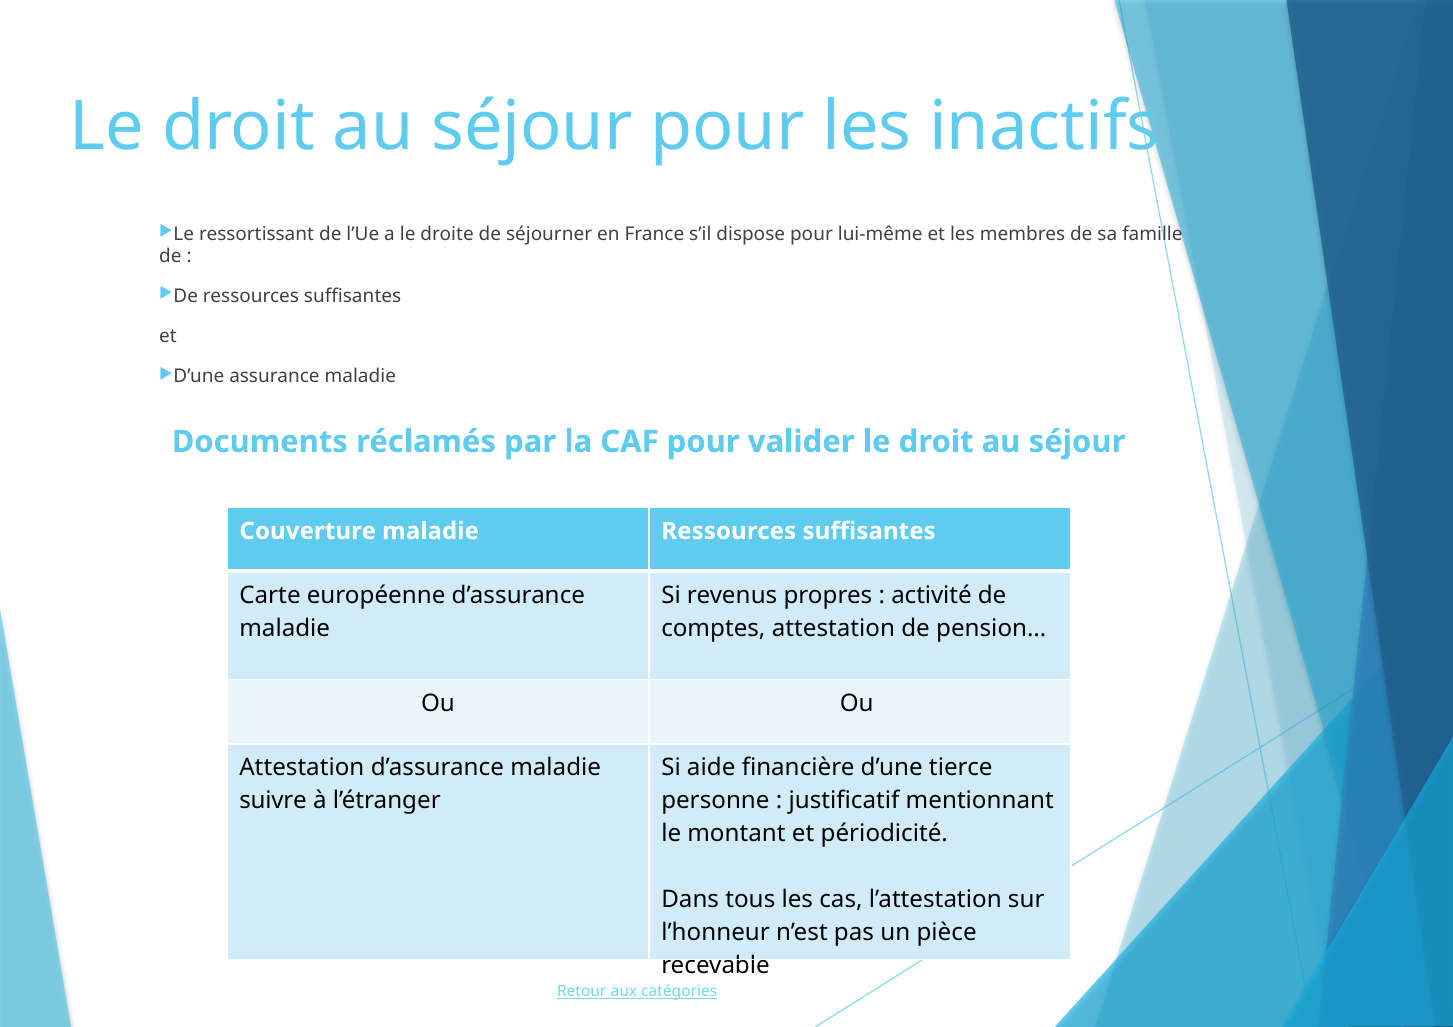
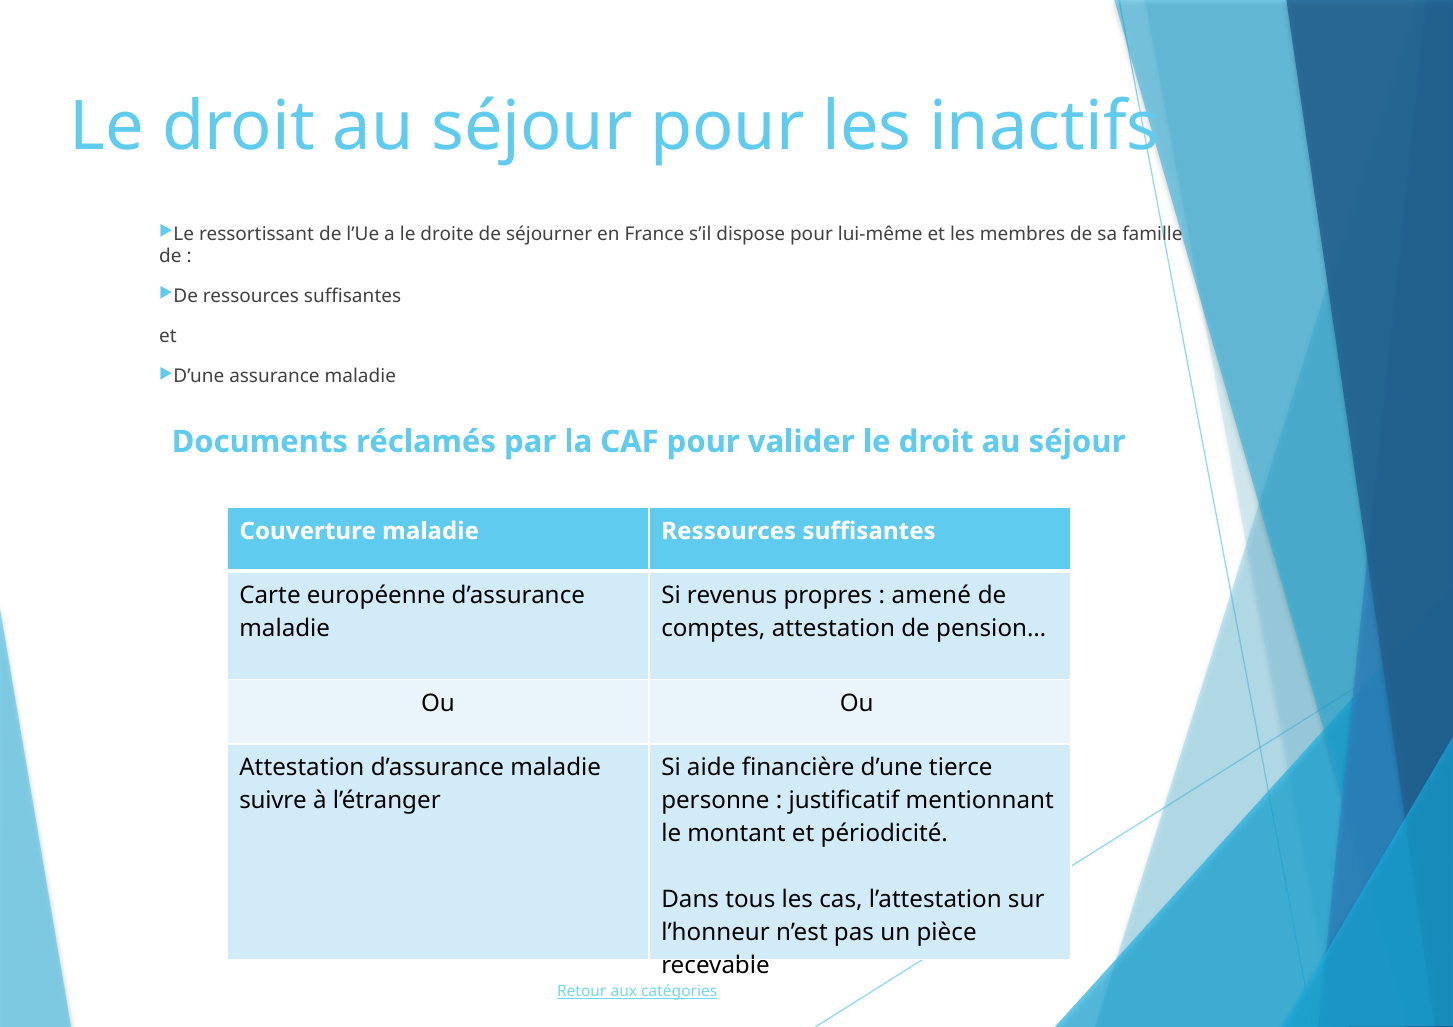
activité: activité -> amené (931, 596)
